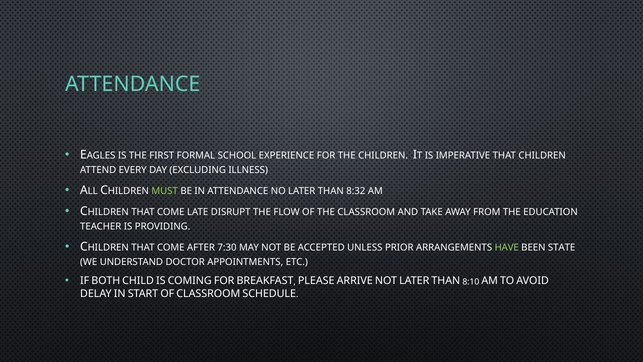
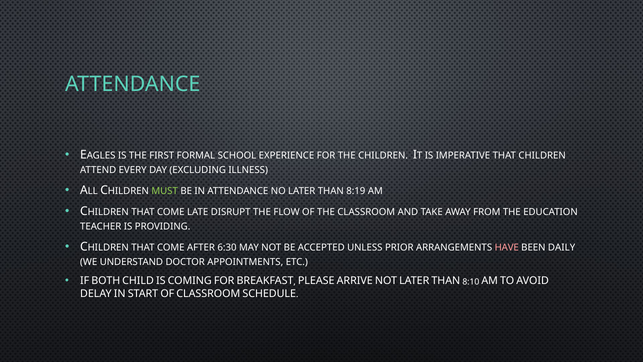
8:32: 8:32 -> 8:19 (356, 191)
7:30: 7:30 -> 6:30 (227, 247)
HAVE colour: light green -> pink (507, 247)
STATE: STATE -> DAILY (562, 247)
